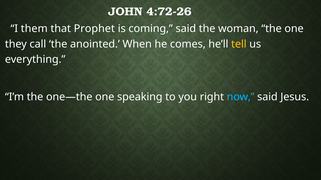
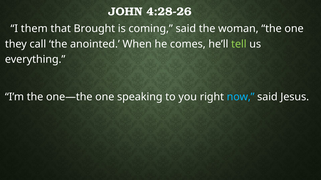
4:72-26: 4:72-26 -> 4:28-26 (169, 12)
Prophet: Prophet -> Brought (94, 29)
tell colour: yellow -> light green (239, 44)
